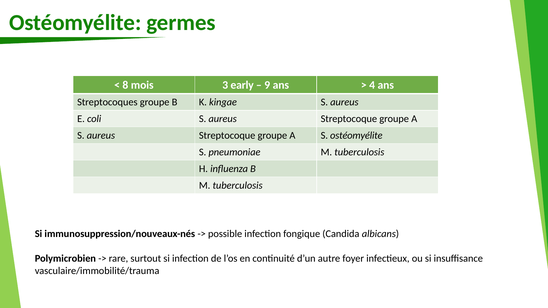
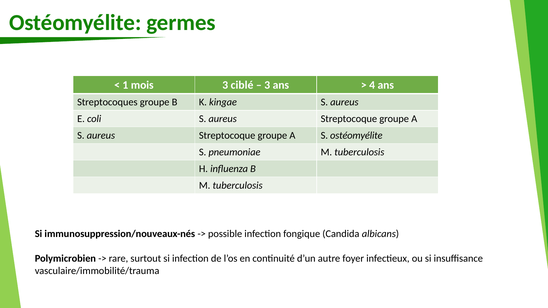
8: 8 -> 1 (125, 85)
early: early -> ciblé (242, 85)
9: 9 -> 3 (267, 85)
